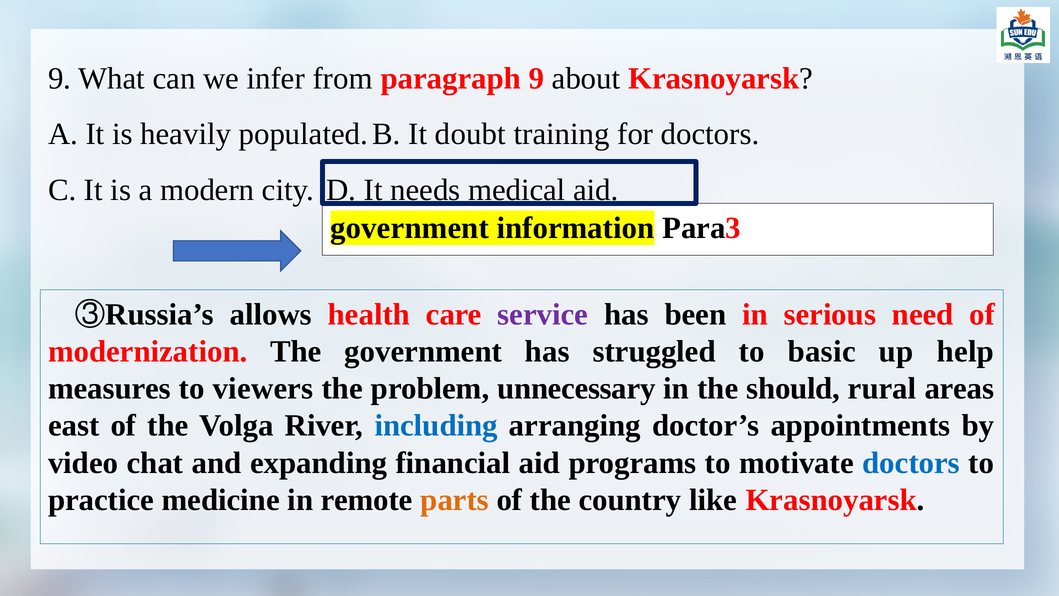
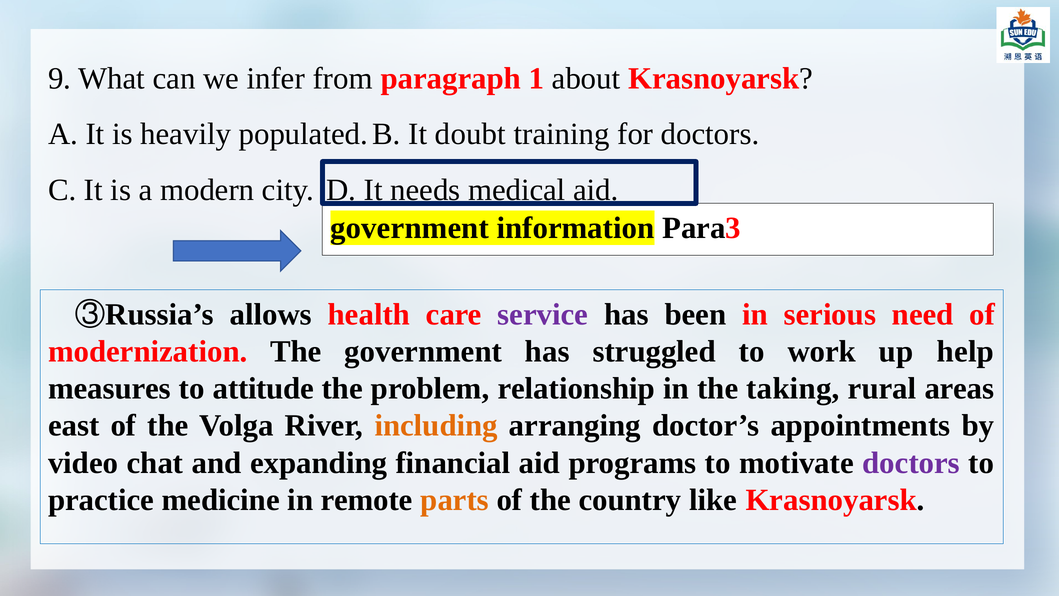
paragraph 9: 9 -> 1 (536, 79)
basic: basic -> work (822, 351)
viewers: viewers -> attitude (263, 388)
unnecessary: unnecessary -> relationship (576, 388)
should: should -> taking (793, 388)
including colour: blue -> orange (436, 426)
doctors colour: blue -> purple (911, 463)
